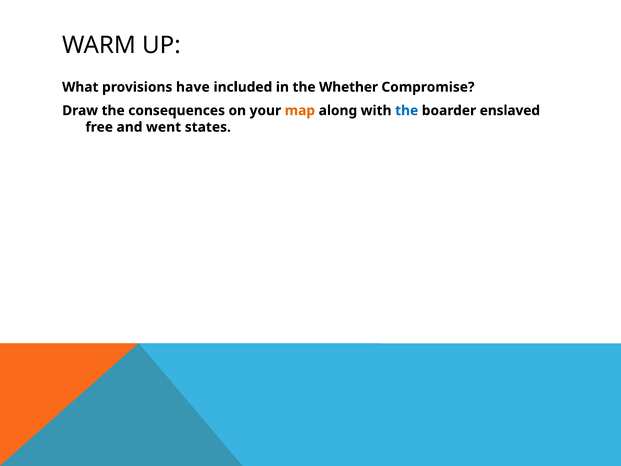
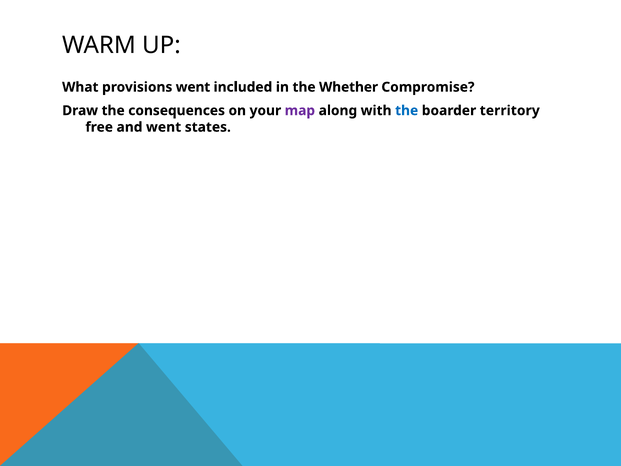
provisions have: have -> went (193, 87)
map colour: orange -> purple (300, 111)
enslaved: enslaved -> territory (510, 111)
